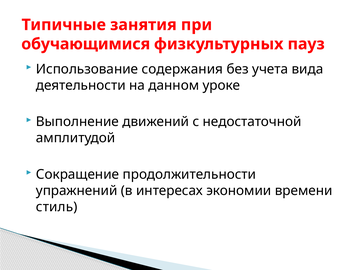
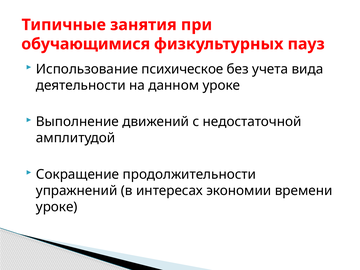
содержания: содержания -> психическое (182, 69)
стиль: стиль -> уроке (57, 207)
